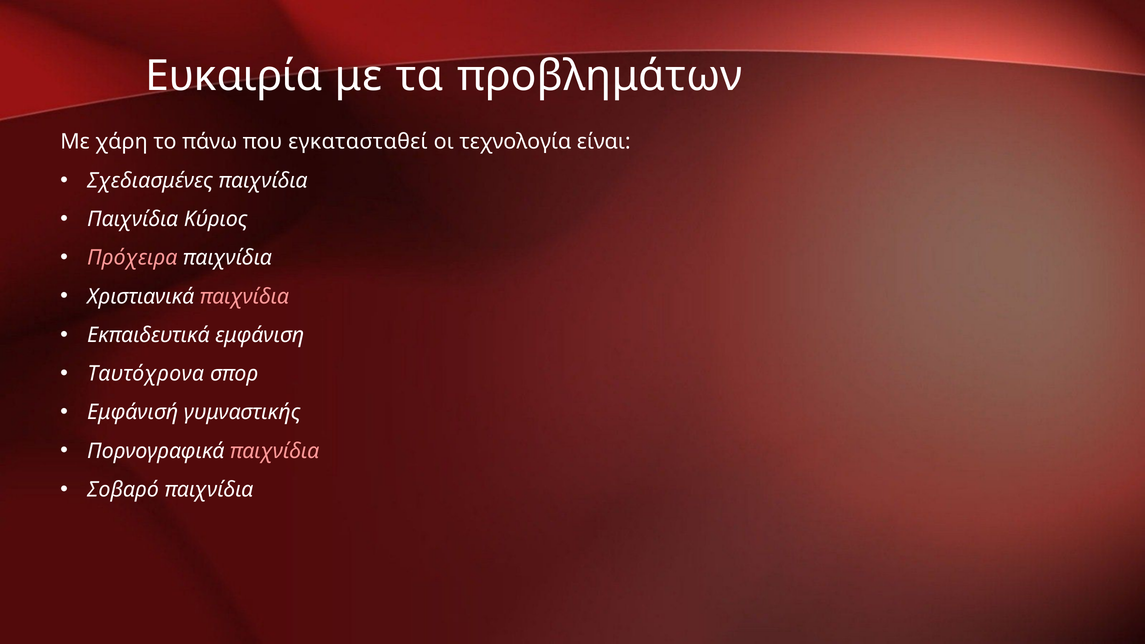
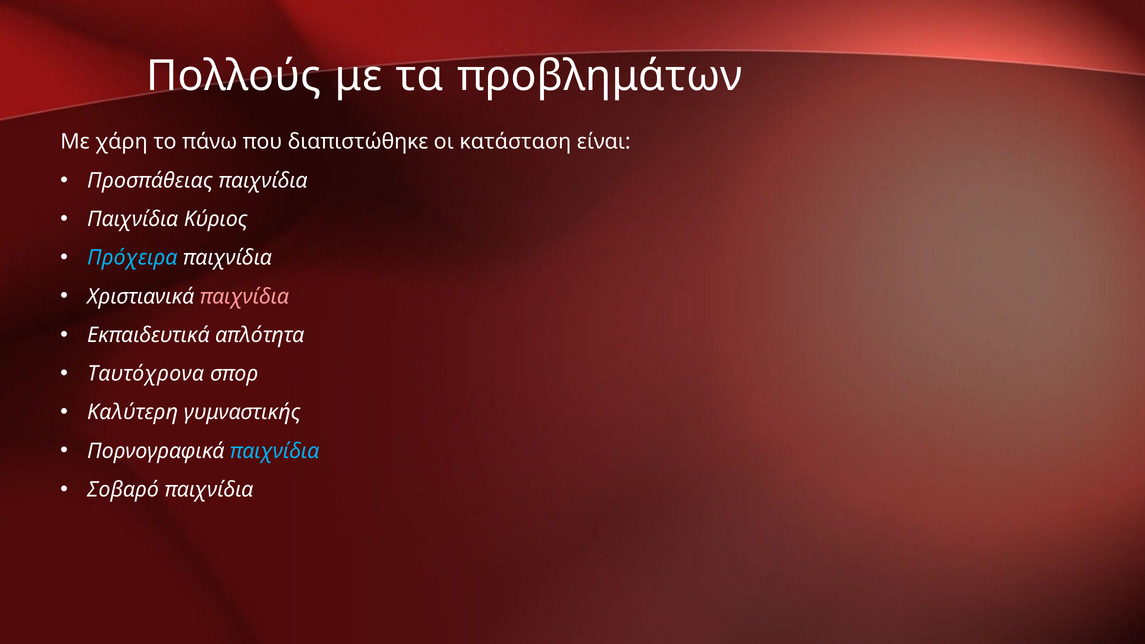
Ευκαιρία: Ευκαιρία -> Πολλούς (234, 76)
εγκατασταθεί: εγκατασταθεί -> διαπιστώθηκε (358, 142)
τεχνολογία: τεχνολογία -> κατάσταση (515, 142)
Σχεδιασμένες: Σχεδιασμένες -> Προσπάθειας (150, 181)
Πρόχειρα colour: pink -> light blue (132, 258)
εμφάνιση: εμφάνιση -> απλότητα (260, 335)
Εμφάνισή: Εμφάνισή -> Καλύτερη (133, 413)
παιχνίδια colour: pink -> light blue (275, 451)
